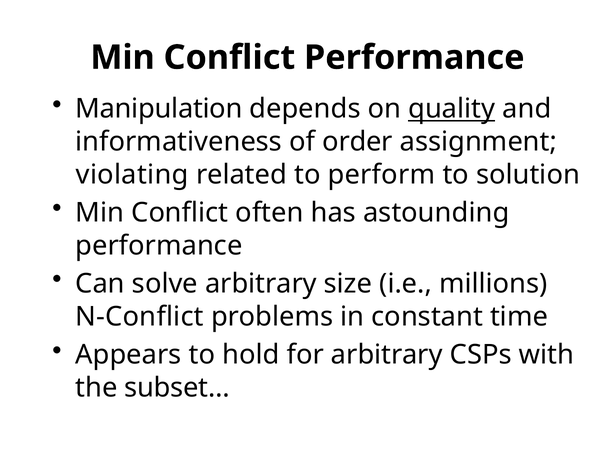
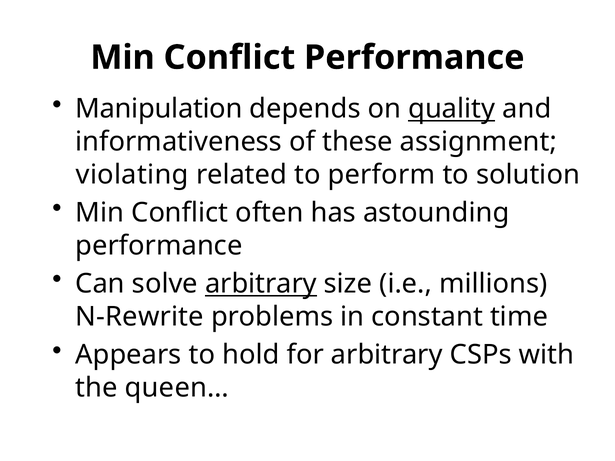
order: order -> these (357, 142)
arbitrary underline: none -> present (261, 284)
N-Conflict: N-Conflict -> N-Rewrite (140, 317)
subset…: subset… -> queen… (177, 388)
